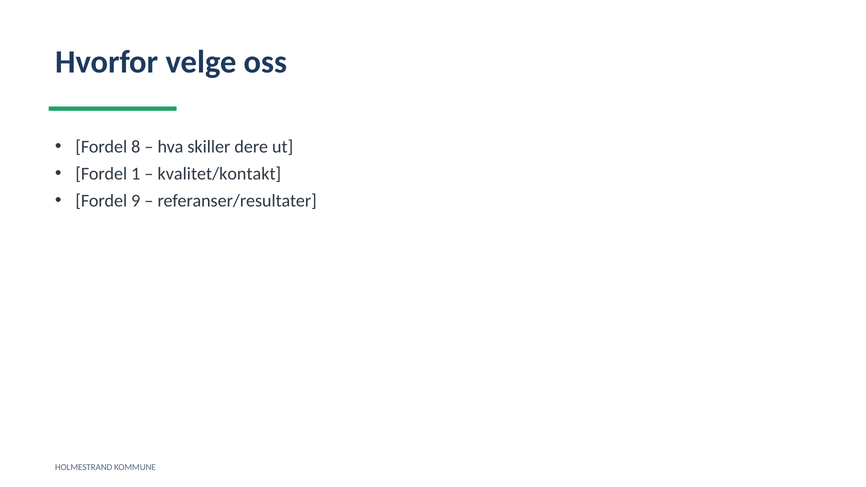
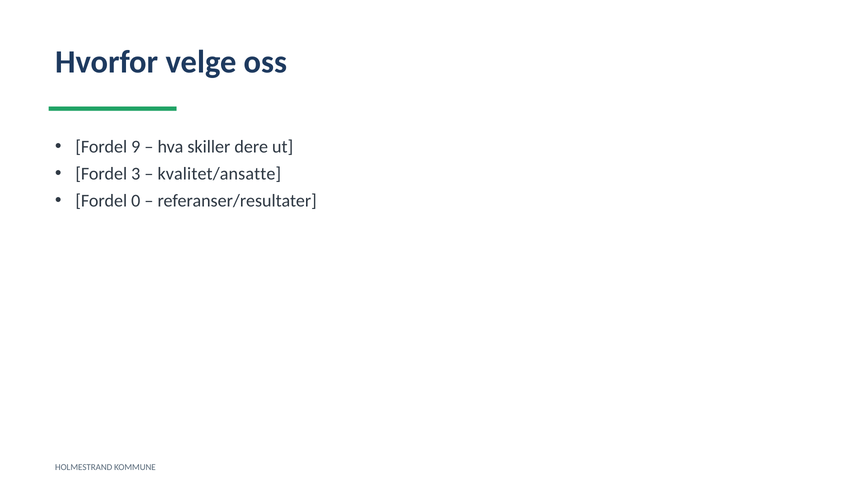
8: 8 -> 9 (136, 147)
1: 1 -> 3 (136, 174)
kvalitet/kontakt: kvalitet/kontakt -> kvalitet/ansatte (219, 174)
9: 9 -> 0 (136, 201)
